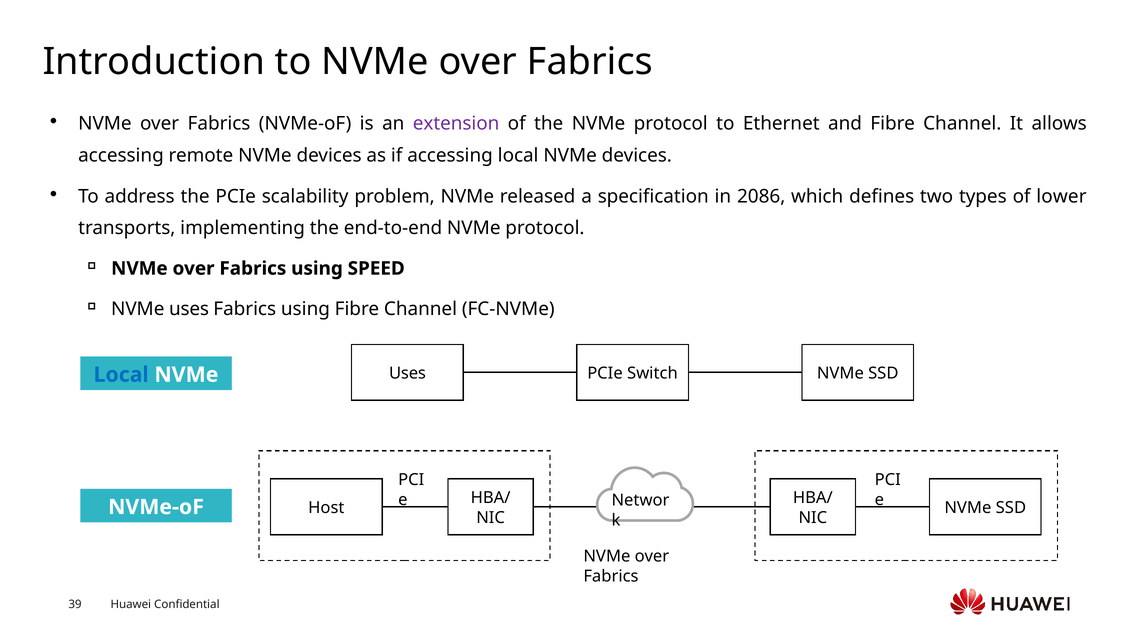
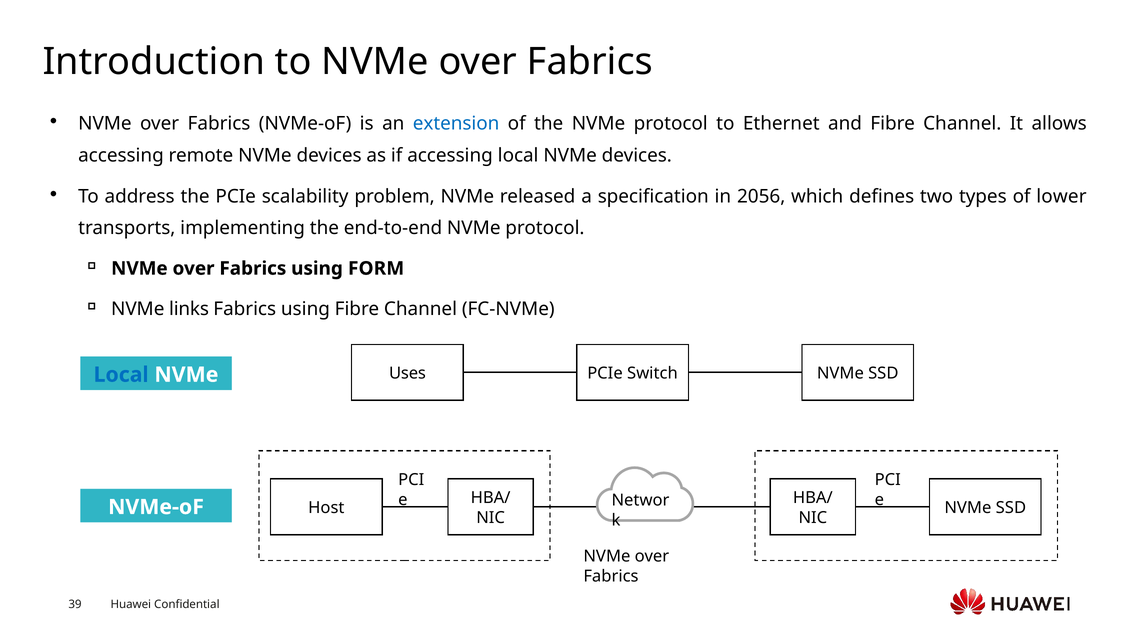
extension colour: purple -> blue (456, 124)
2086: 2086 -> 2056 (761, 197)
SPEED: SPEED -> FORM (376, 269)
NVMe uses: uses -> links (189, 309)
